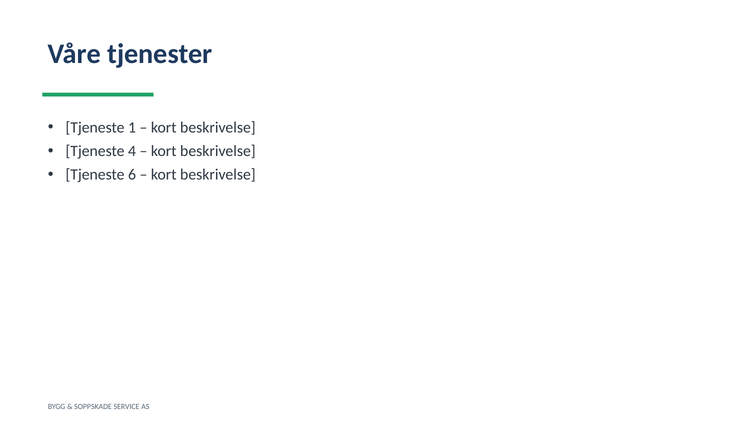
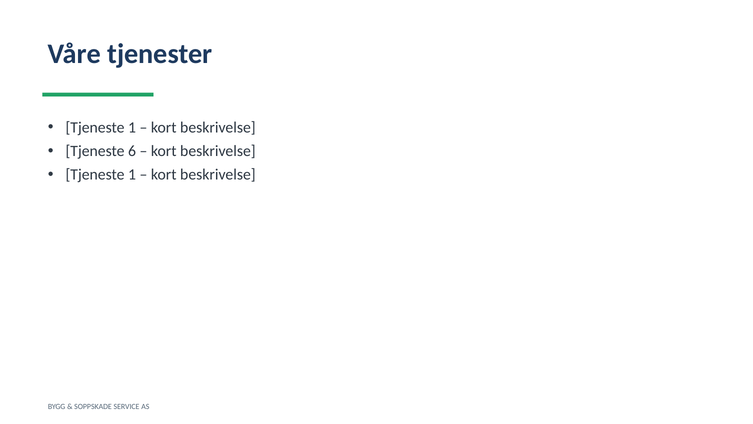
4: 4 -> 6 (132, 151)
6: 6 -> 1 (132, 175)
